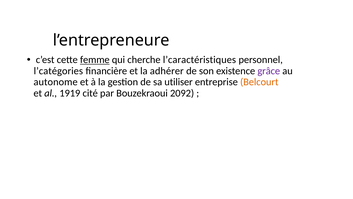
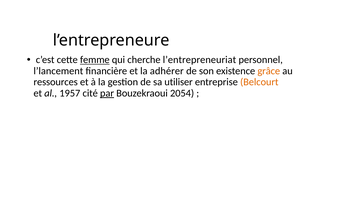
l’caractéristiques: l’caractéristiques -> l’entrepreneuriat (199, 60)
l’catégories: l’catégories -> l’lancement (58, 71)
grâce colour: purple -> orange (269, 71)
autonome: autonome -> ressources (56, 82)
1919: 1919 -> 1957 (70, 93)
par underline: none -> present (107, 93)
2092: 2092 -> 2054 (182, 93)
